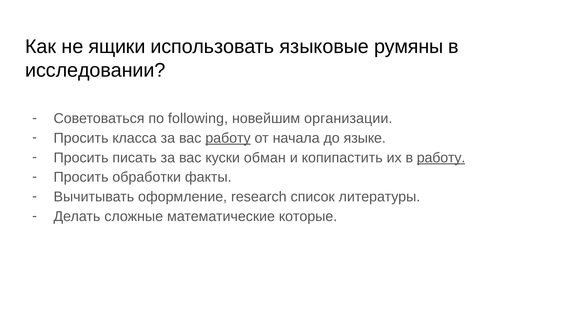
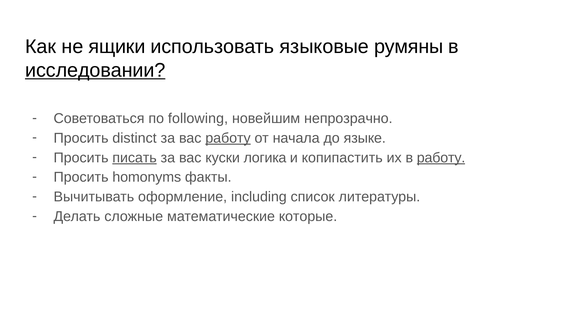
исследовании underline: none -> present (95, 70)
организации: организации -> непрозрачно (348, 118)
класса: класса -> distinct (135, 138)
писать underline: none -> present (135, 158)
обман: обман -> логика (265, 158)
обработки: обработки -> homonyms (147, 177)
research: research -> including (259, 197)
